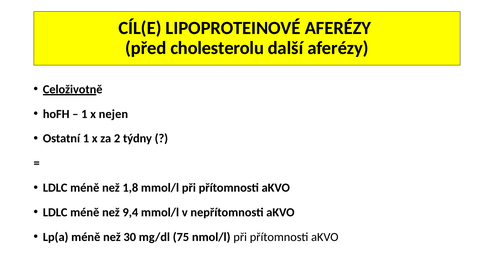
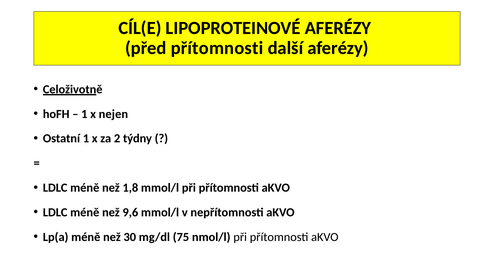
před cholesterolu: cholesterolu -> přítomnosti (217, 48)
9,4: 9,4 -> 9,6 (130, 212)
